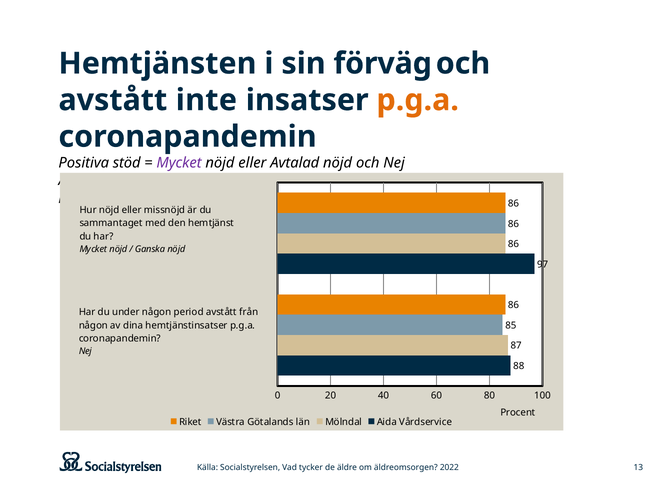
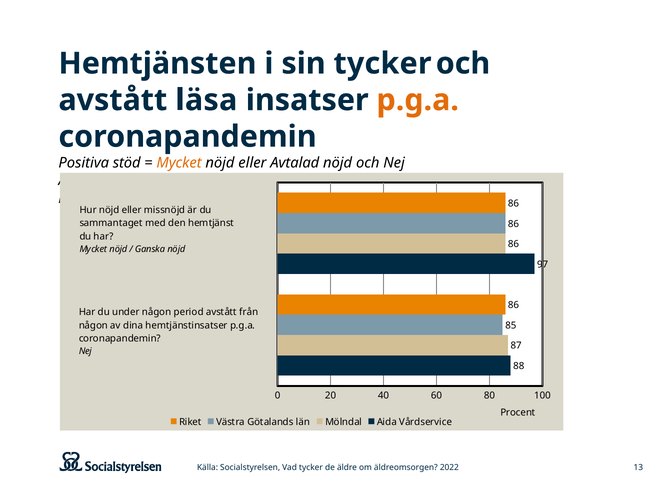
sin förväg: förväg -> tycker (383, 63)
inte: inte -> läsa (206, 100)
Mycket colour: purple -> orange (179, 163)
